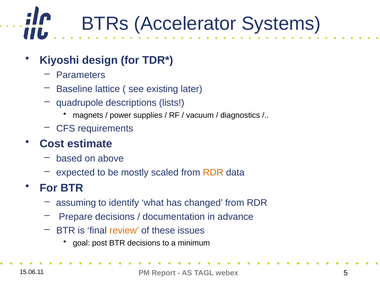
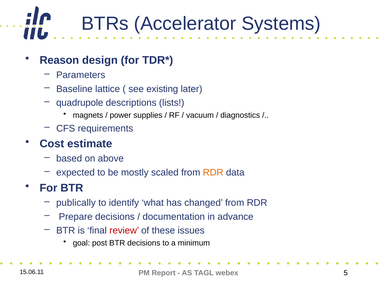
Kiyoshi: Kiyoshi -> Reason (59, 60)
assuming: assuming -> publically (76, 203)
review colour: orange -> red (124, 231)
